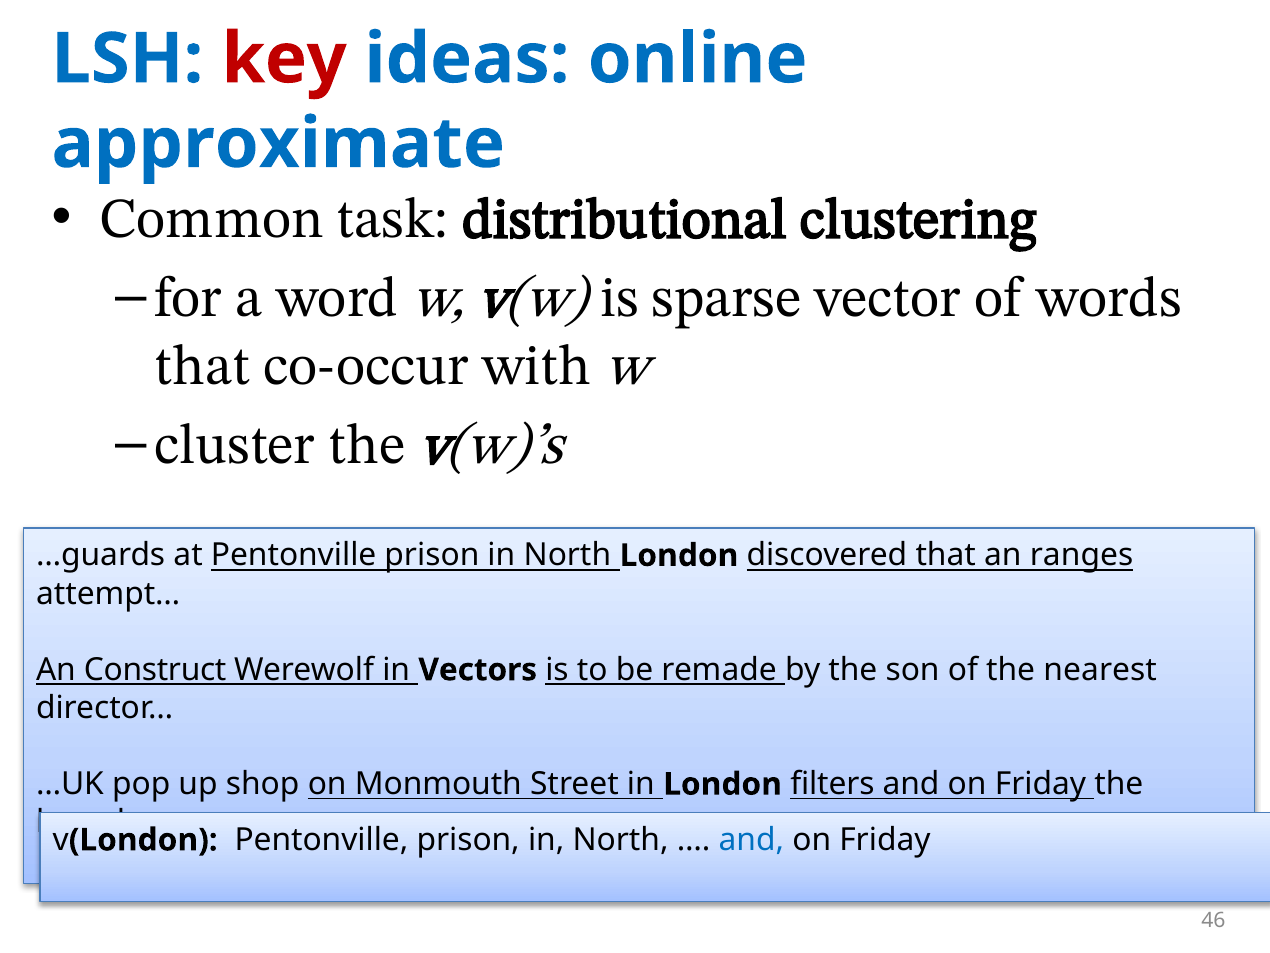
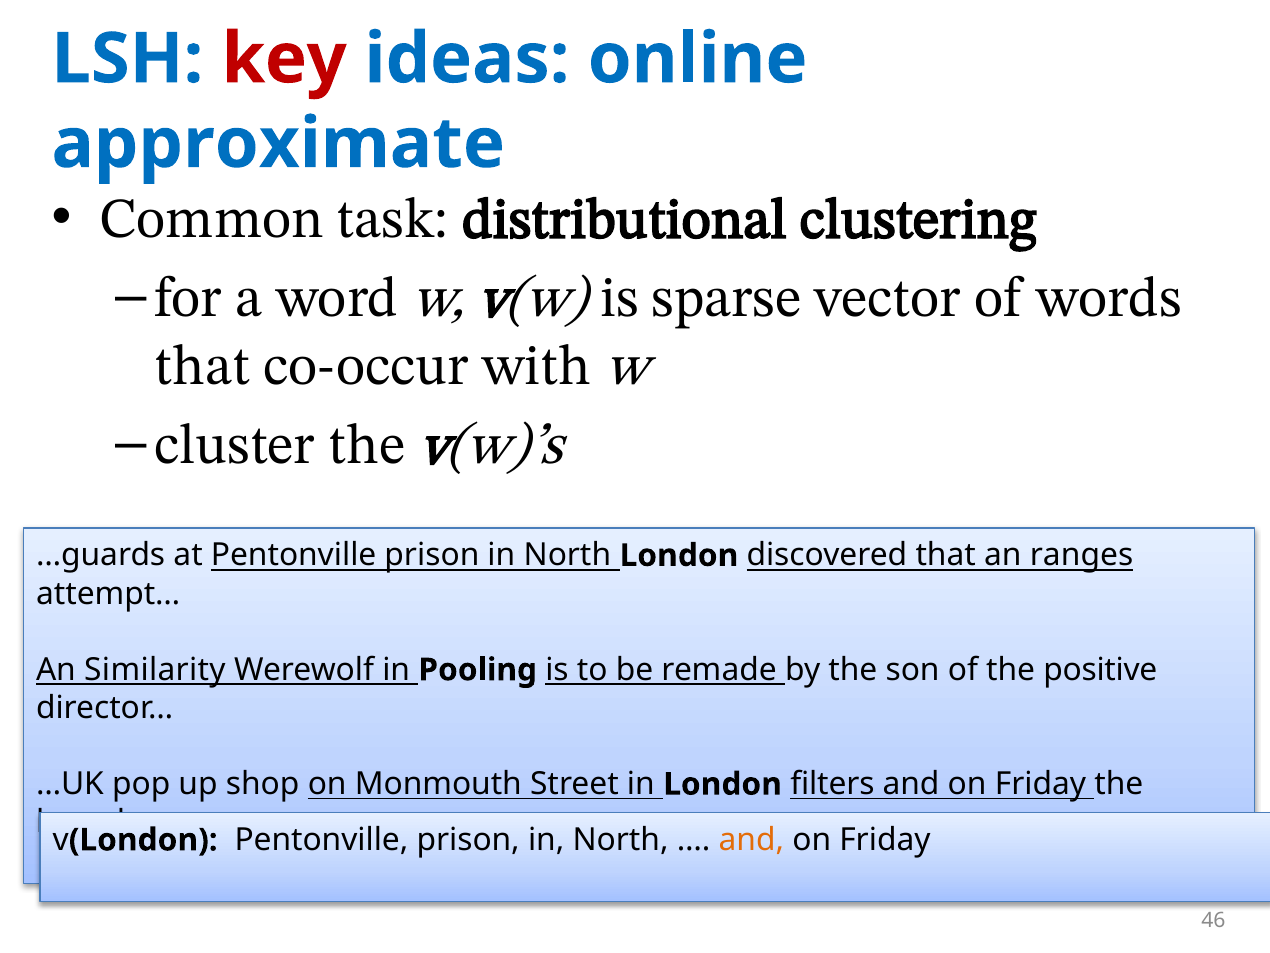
Construct: Construct -> Similarity (155, 670)
Vectors: Vectors -> Pooling (478, 670)
nearest: nearest -> positive (1100, 670)
and colour: blue -> orange (751, 840)
